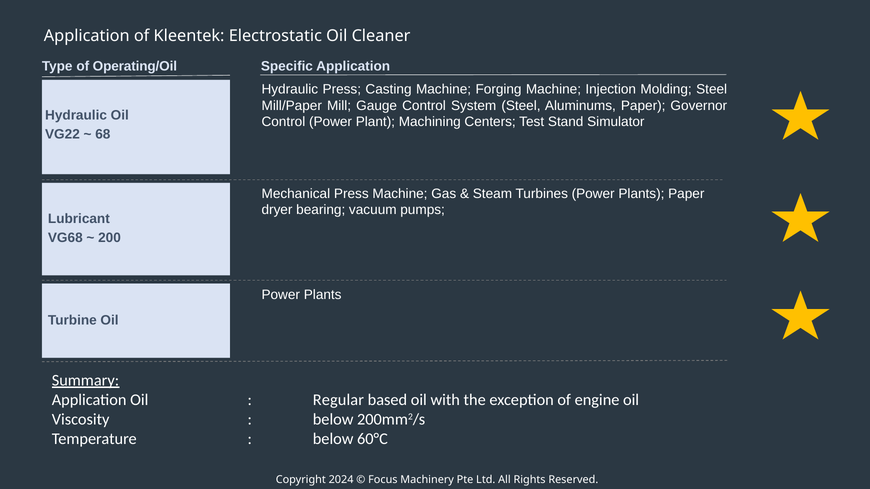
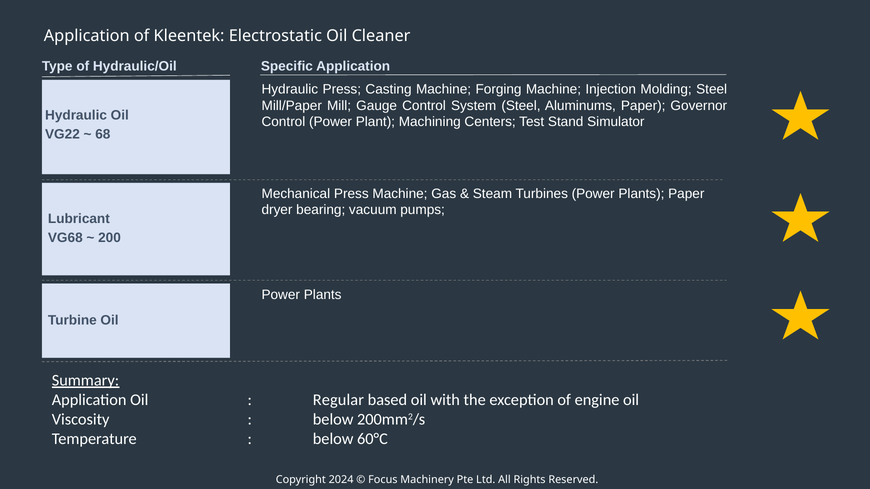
Operating/Oil: Operating/Oil -> Hydraulic/Oil (135, 66)
